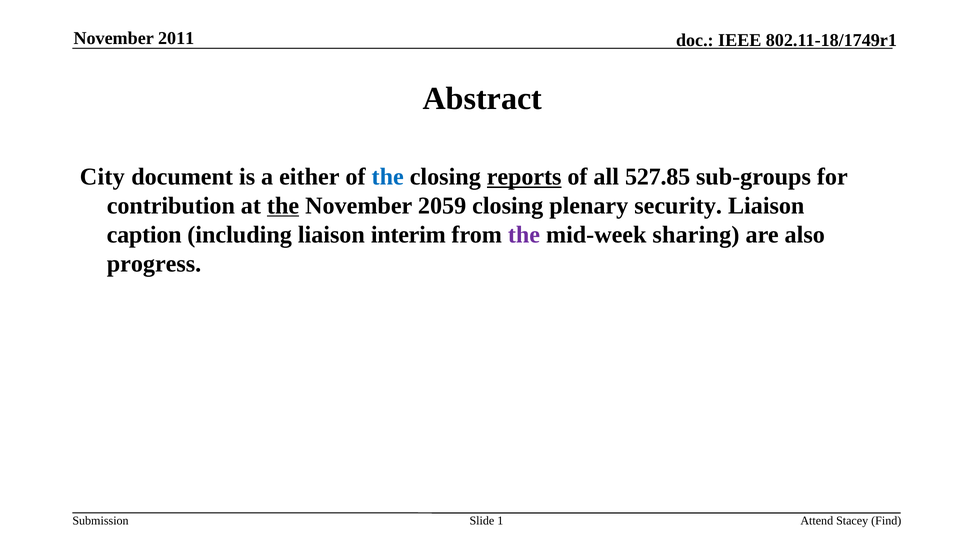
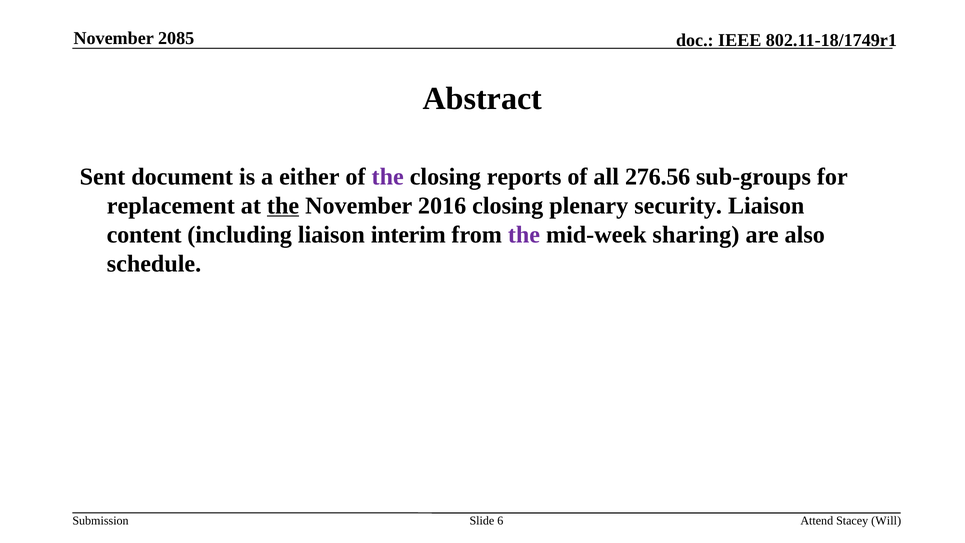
2011: 2011 -> 2085 (176, 38)
City: City -> Sent (102, 177)
the colour: blue -> purple (388, 177)
reports underline: present -> none (524, 177)
527.85: 527.85 -> 276.56 (658, 177)
contribution: contribution -> replacement (171, 206)
2059: 2059 -> 2016 (442, 206)
caption: caption -> content (144, 235)
progress: progress -> schedule (154, 263)
1: 1 -> 6 (500, 521)
Find: Find -> Will (886, 521)
